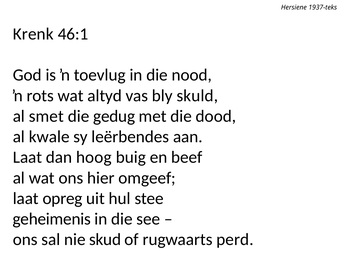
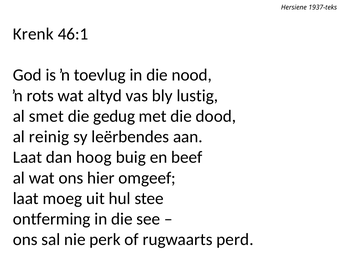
skuld: skuld -> lustig (197, 96)
kwale: kwale -> reinig (49, 137)
opreg: opreg -> moeg (62, 199)
geheimenis: geheimenis -> ontferming (52, 219)
skud: skud -> perk (105, 240)
